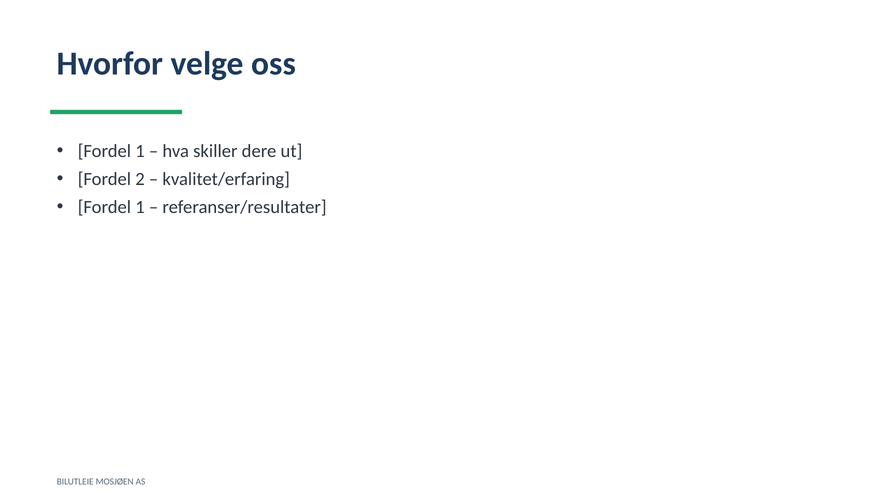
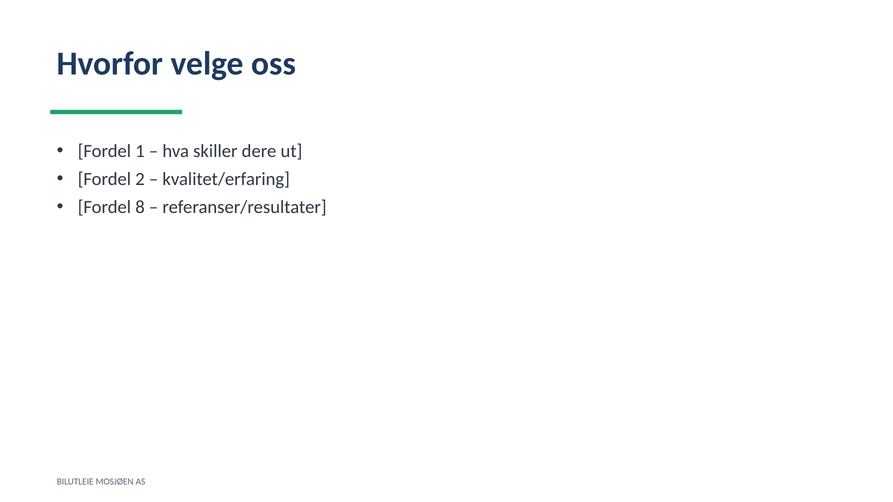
1: 1 -> 8 (140, 207)
